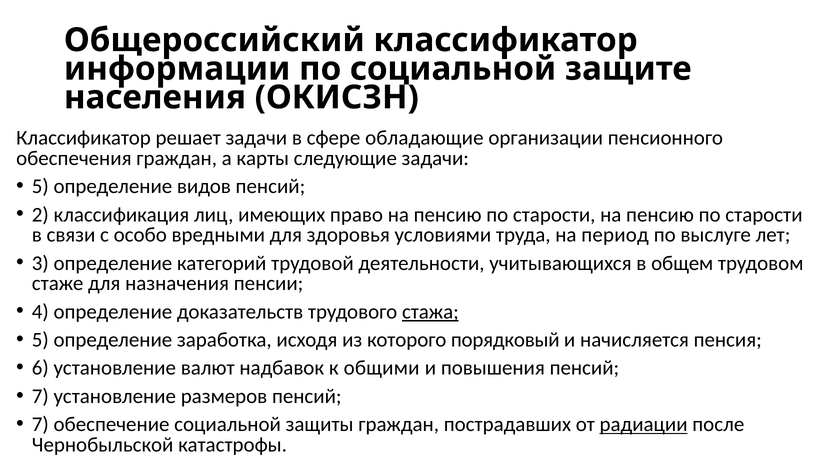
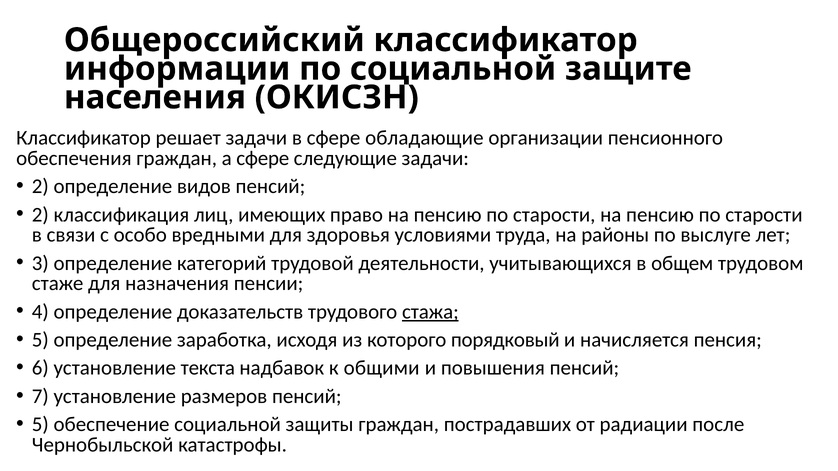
а карты: карты -> сфере (263, 158)
5: 5 -> 2 (40, 187)
период: период -> районы (615, 235)
валют: валют -> текста (208, 368)
7: 7 -> 5 (40, 425)
радиации underline: present -> none (644, 425)
